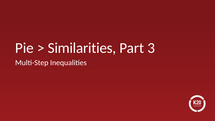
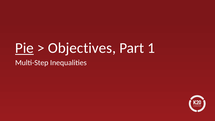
Pie underline: none -> present (24, 48)
Similarities: Similarities -> Objectives (82, 48)
3: 3 -> 1 (151, 48)
